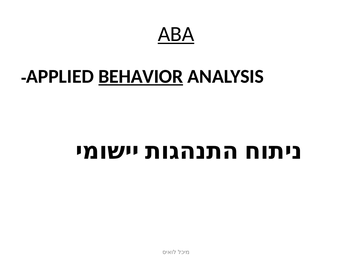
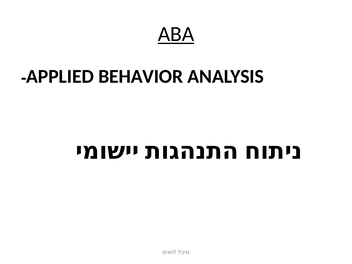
BEHAVIOR underline: present -> none (141, 76)
